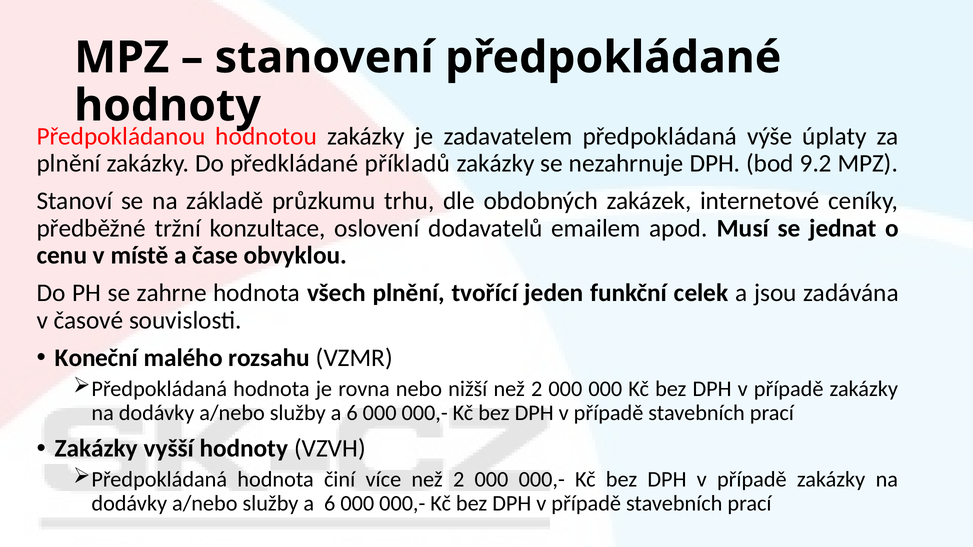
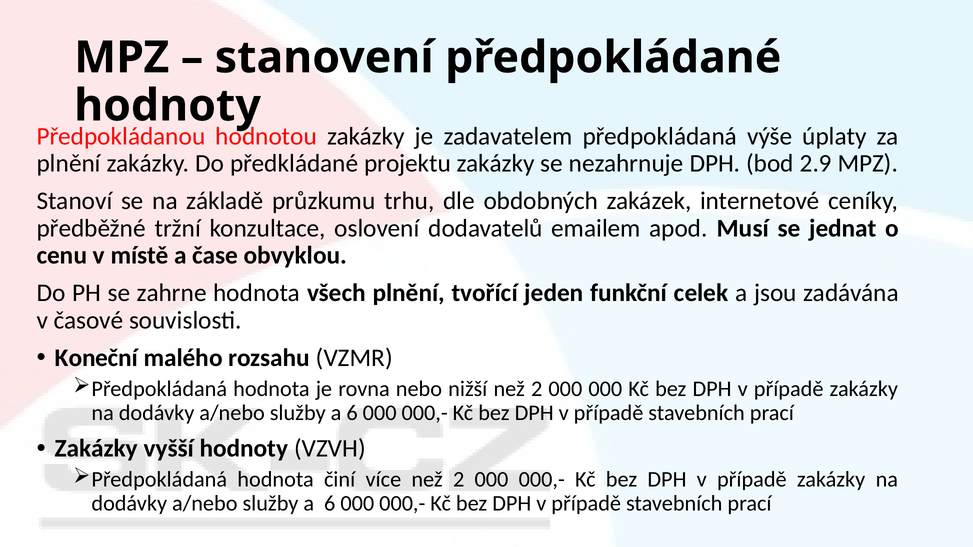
příkladů: příkladů -> projektu (408, 164)
9.2: 9.2 -> 2.9 (816, 164)
